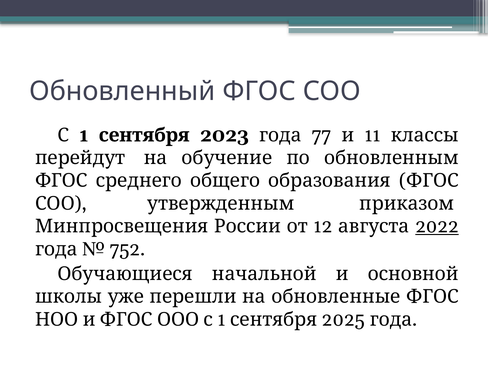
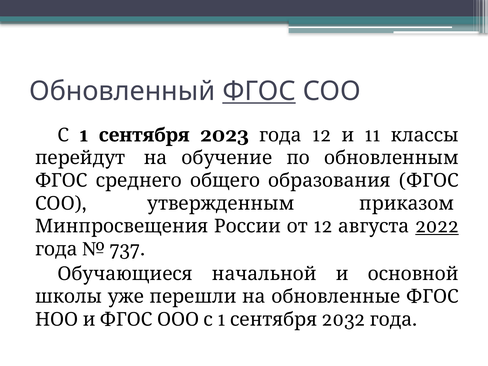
ФГОС underline: none -> present (259, 91)
сентября 77: 77 -> 12 (322, 135)
752: 752 -> 737 (128, 249)
2025: 2025 -> 2032 (343, 319)
